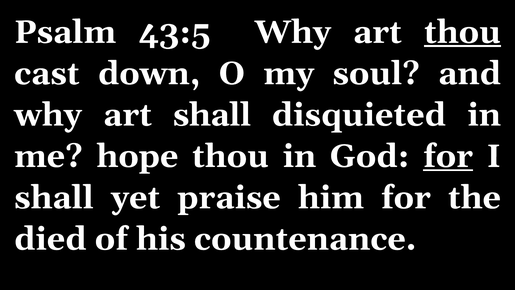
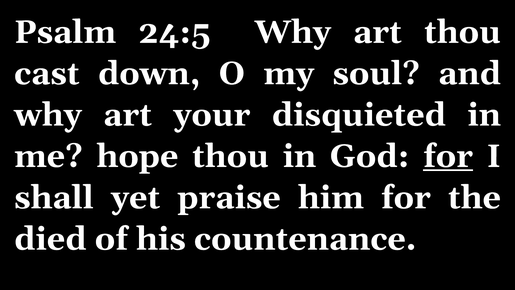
43:5: 43:5 -> 24:5 (174, 32)
thou underline: present -> none (462, 32)
art shall: shall -> your (212, 115)
